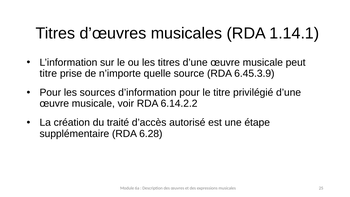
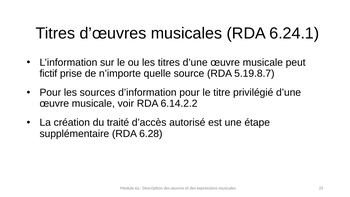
1.14.1: 1.14.1 -> 6.24.1 (294, 33)
titre: titre -> fictif (48, 73)
6.45.3.9: 6.45.3.9 -> 5.19.8.7 (254, 73)
